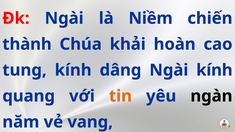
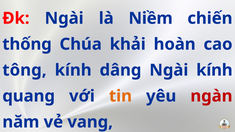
thành: thành -> thống (27, 44)
tụng: tụng -> tông (24, 70)
ngàn colour: black -> red (211, 96)
